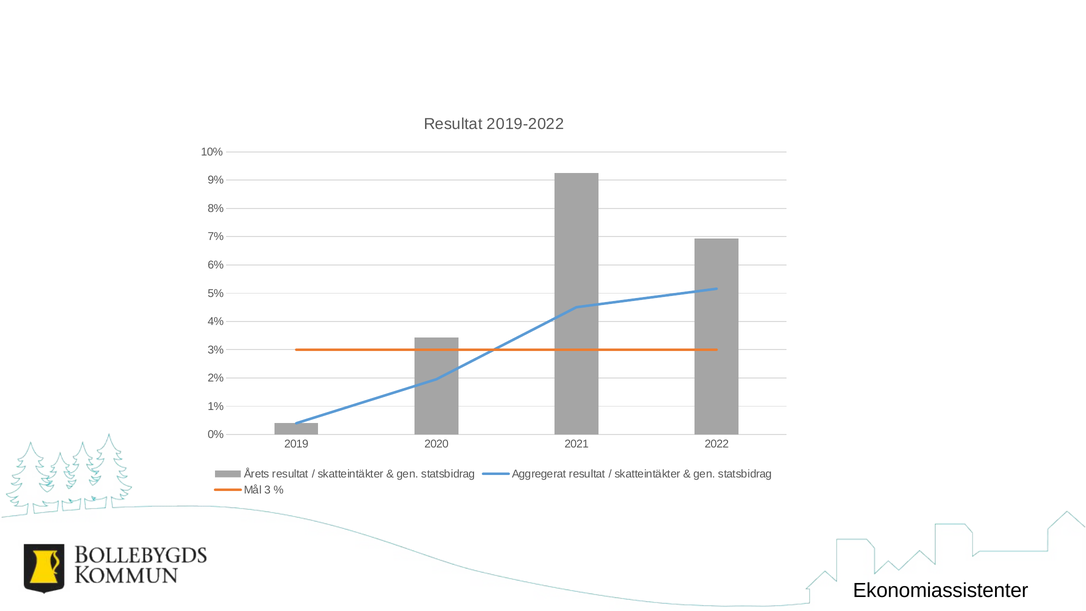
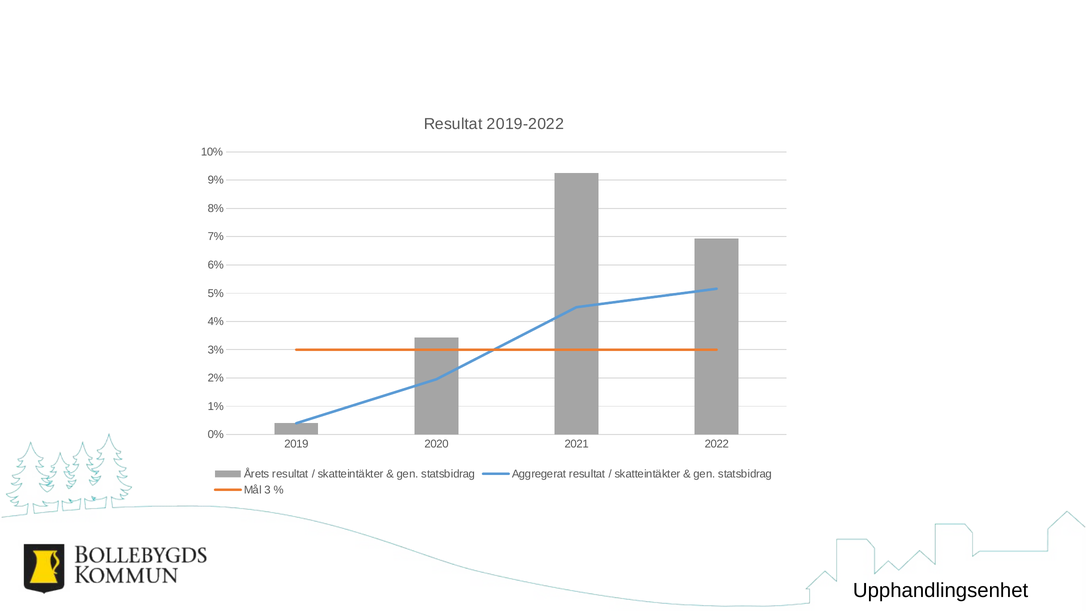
Ekonomiassistenter: Ekonomiassistenter -> Upphandlingsenhet (941, 590)
